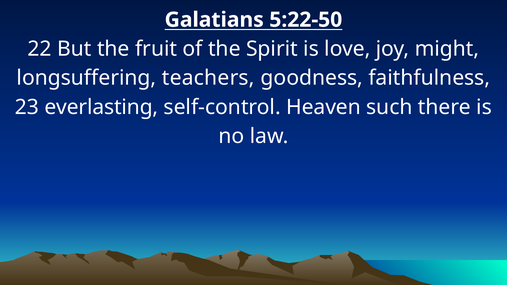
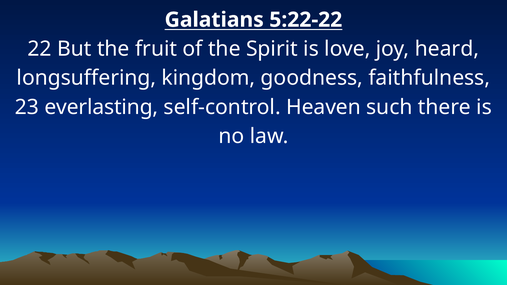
5:22-50: 5:22-50 -> 5:22-22 (306, 20)
might: might -> heard (447, 49)
teachers: teachers -> kingdom (208, 78)
